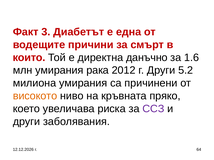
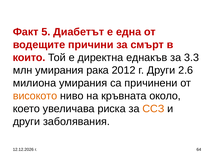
3: 3 -> 5 (46, 32)
данъчно: данъчно -> еднакъв (147, 58)
1.6: 1.6 -> 3.3 (192, 58)
5.2: 5.2 -> 2.6 (186, 71)
пряко: пряко -> около (165, 96)
ССЗ colour: purple -> orange (153, 109)
